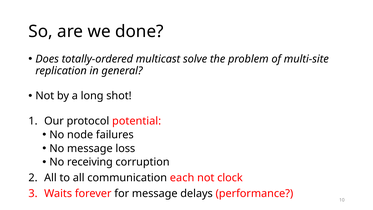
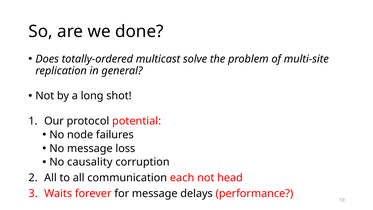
receiving: receiving -> causality (90, 162)
clock: clock -> head (230, 178)
